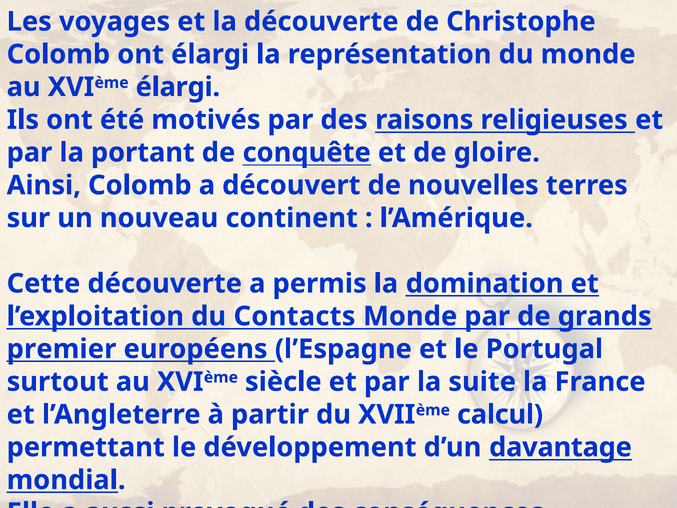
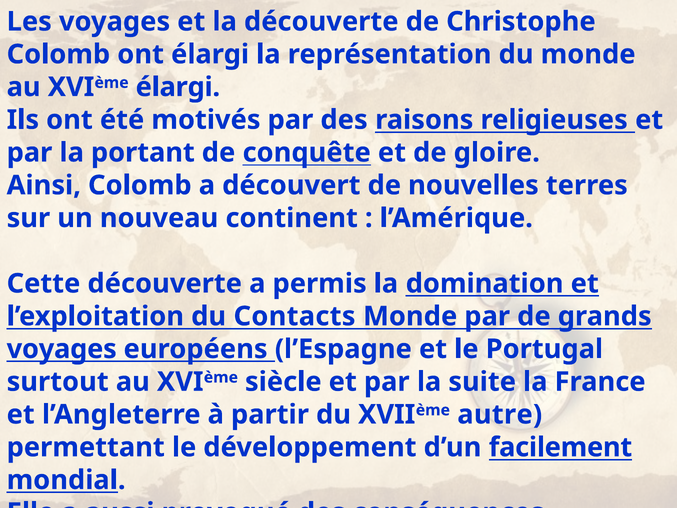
premier: premier -> voyages (62, 349)
calcul: calcul -> autre (500, 414)
davantage: davantage -> facilement (561, 447)
